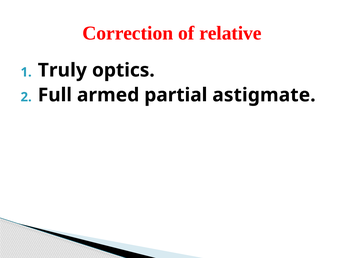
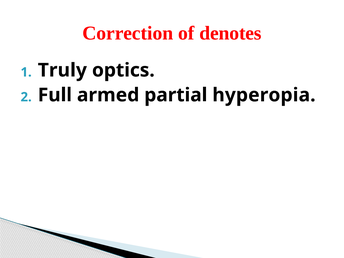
relative: relative -> denotes (230, 33)
astigmate: astigmate -> hyperopia (264, 95)
